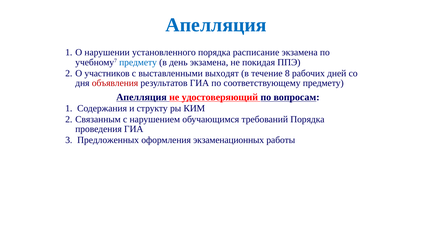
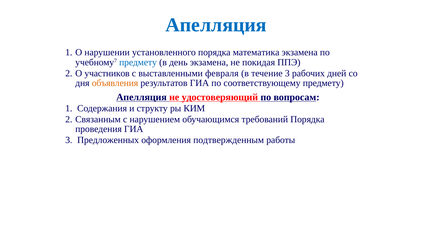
расписание: расписание -> математика (256, 53)
выходят: выходят -> февраля (222, 73)
течение 8: 8 -> 3 (287, 73)
объявления colour: red -> orange (115, 83)
экзаменационных: экзаменационных -> подтвержденным (229, 140)
